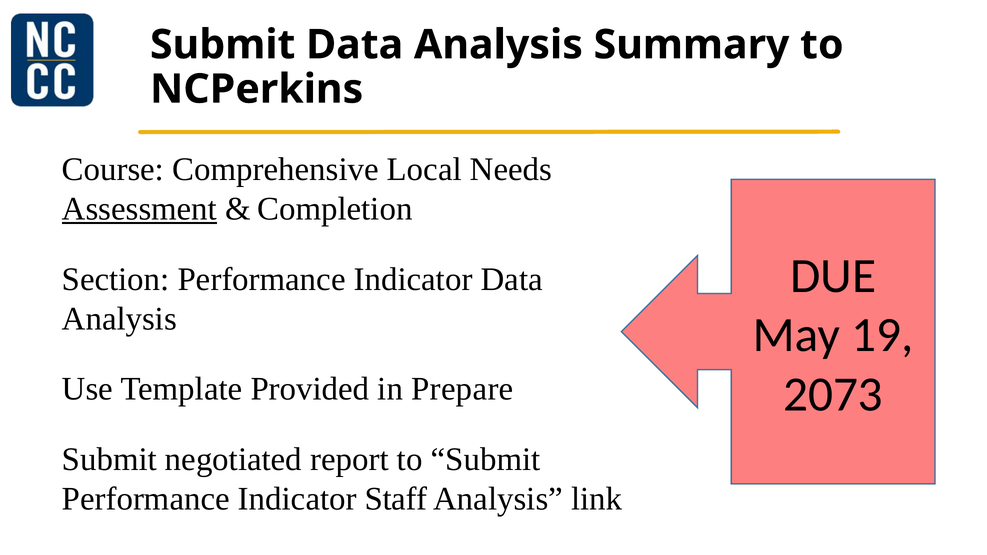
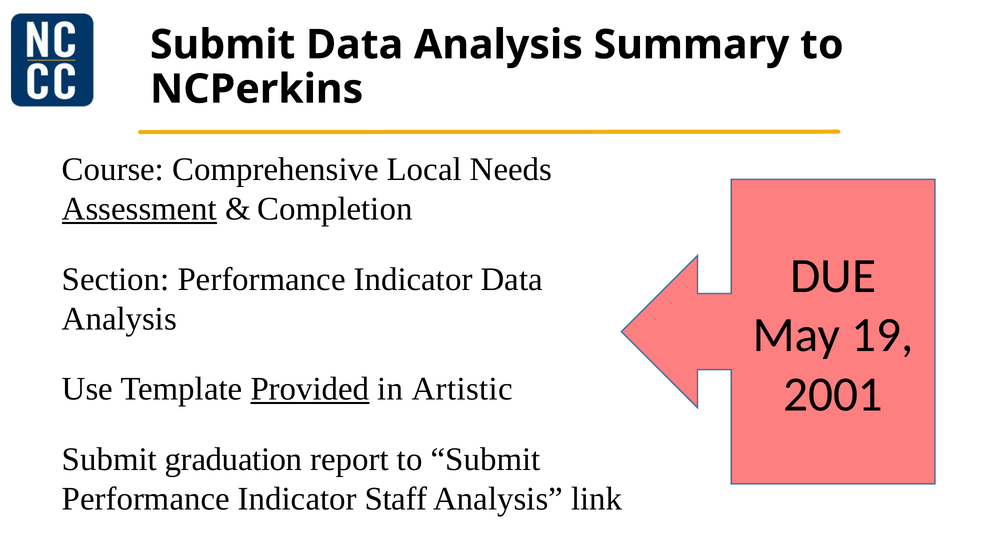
Provided underline: none -> present (310, 389)
Prepare: Prepare -> Artistic (462, 389)
2073: 2073 -> 2001 (833, 394)
negotiated: negotiated -> graduation (234, 460)
